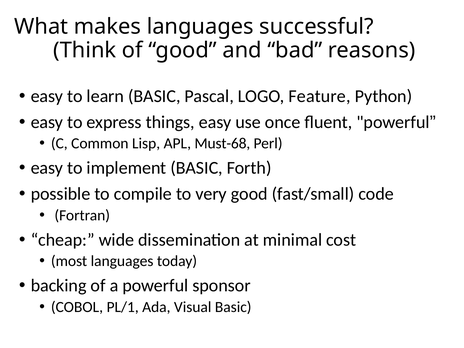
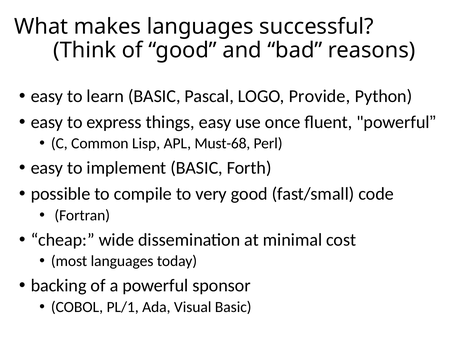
Feature: Feature -> Provide (320, 96)
